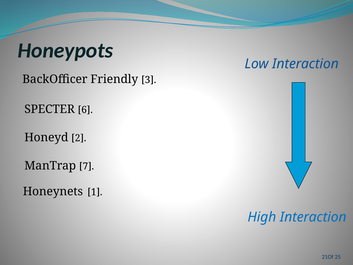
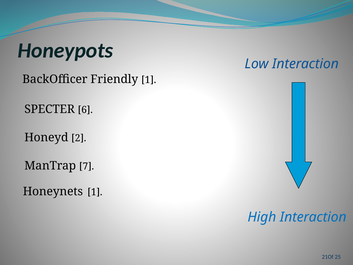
Friendly 3: 3 -> 1 (149, 80)
